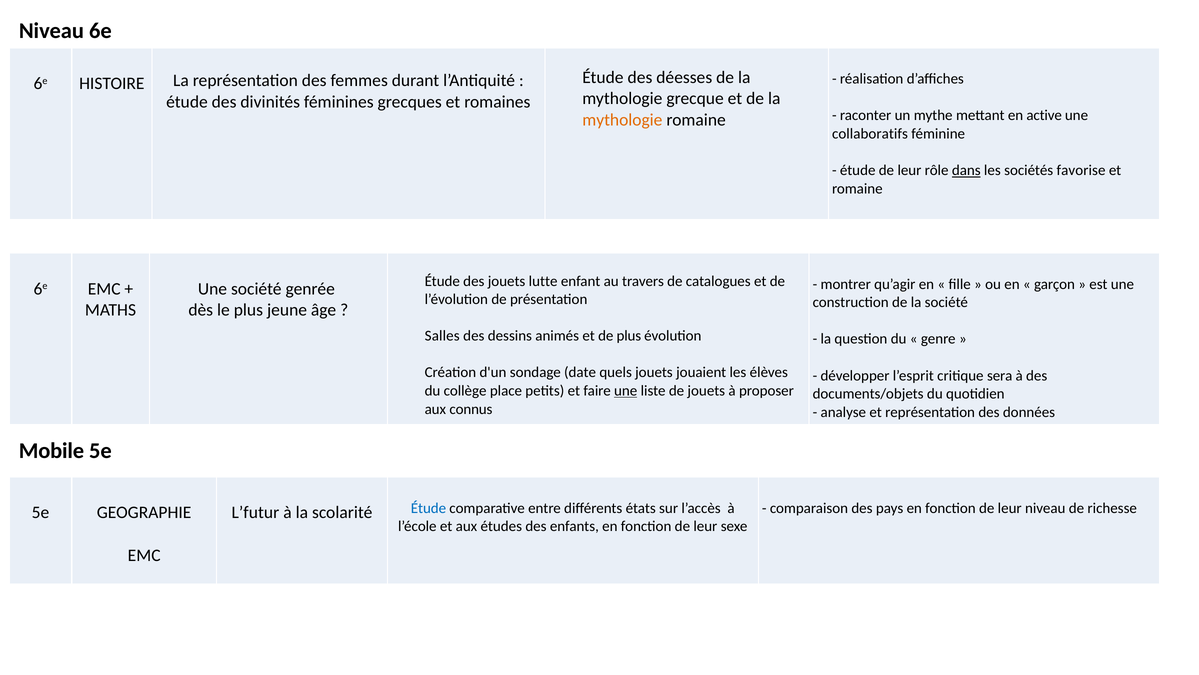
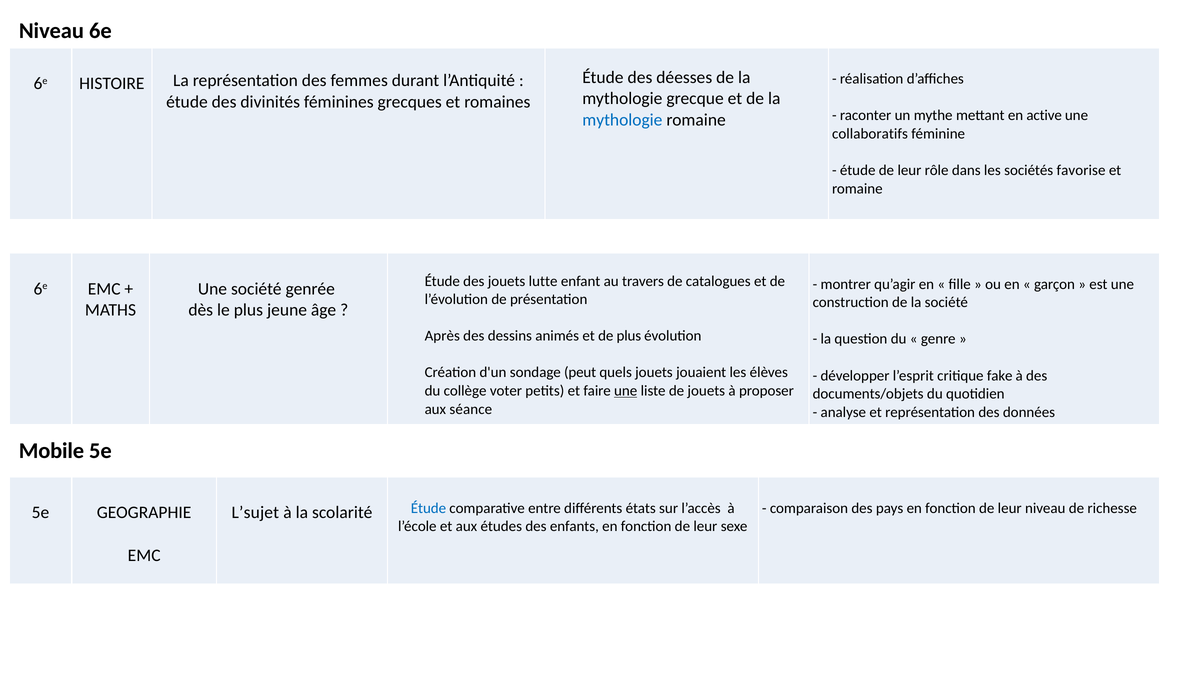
mythologie colour: orange -> blue (622, 120)
dans underline: present -> none (966, 170)
Salles: Salles -> Après (442, 336)
date: date -> peut (580, 372)
sera: sera -> fake (1000, 375)
place: place -> voter (506, 390)
connus: connus -> séance (471, 409)
L’futur: L’futur -> L’sujet (255, 512)
